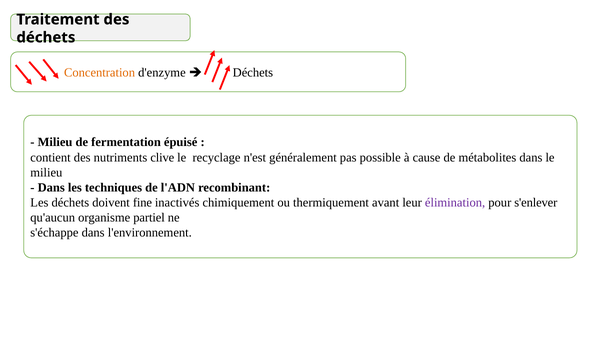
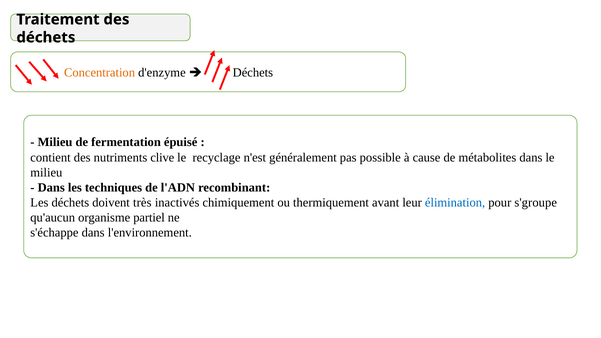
fine: fine -> très (142, 202)
élimination colour: purple -> blue (455, 202)
s'enlever: s'enlever -> s'groupe (536, 202)
